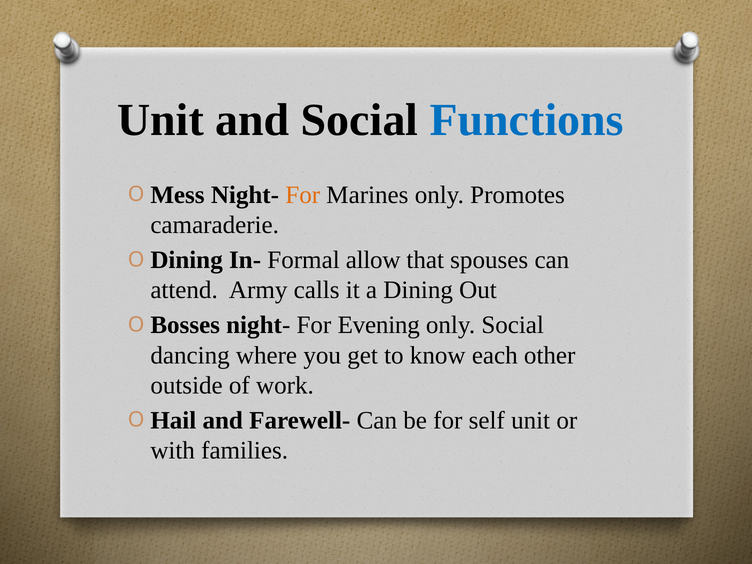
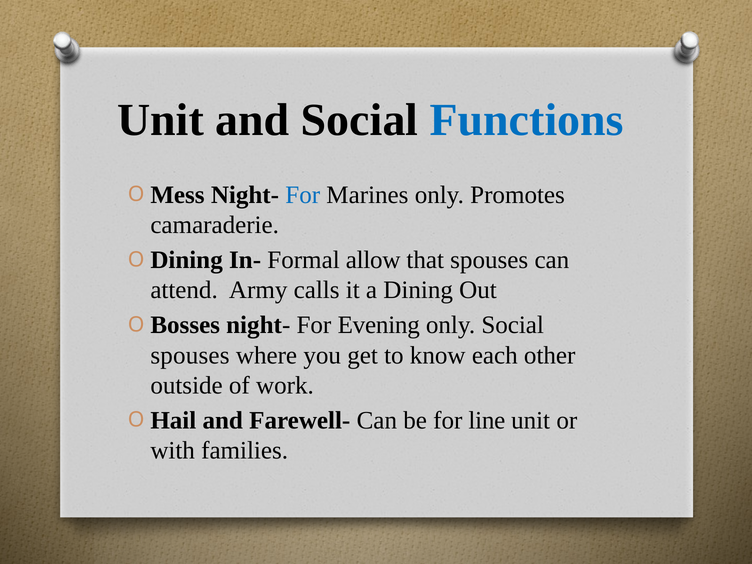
For colour: orange -> blue (303, 195)
dancing: dancing -> spouses (190, 355)
self: self -> line (487, 420)
